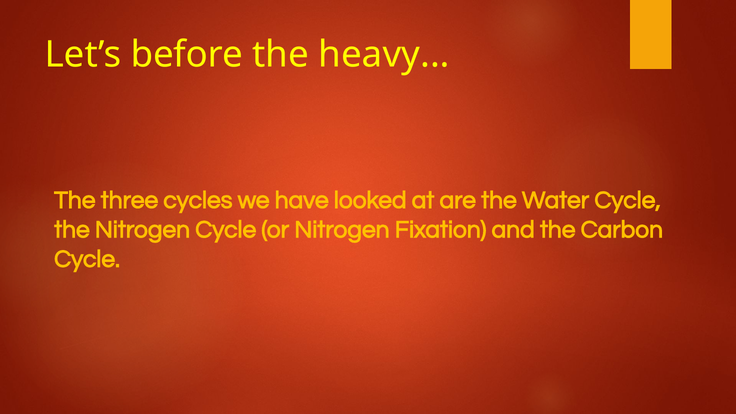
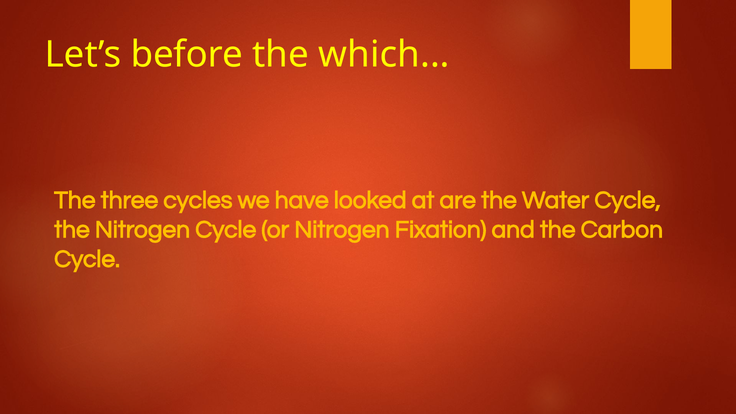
heavy: heavy -> which (384, 55)
